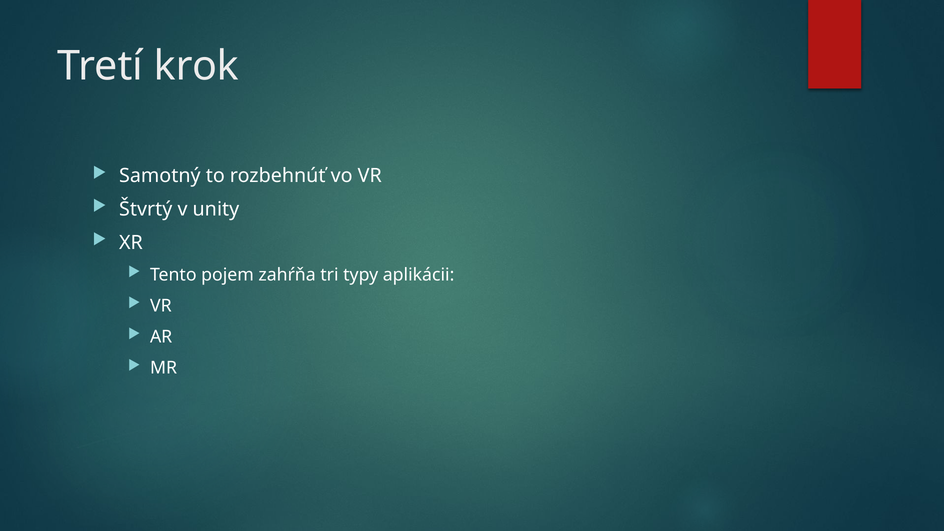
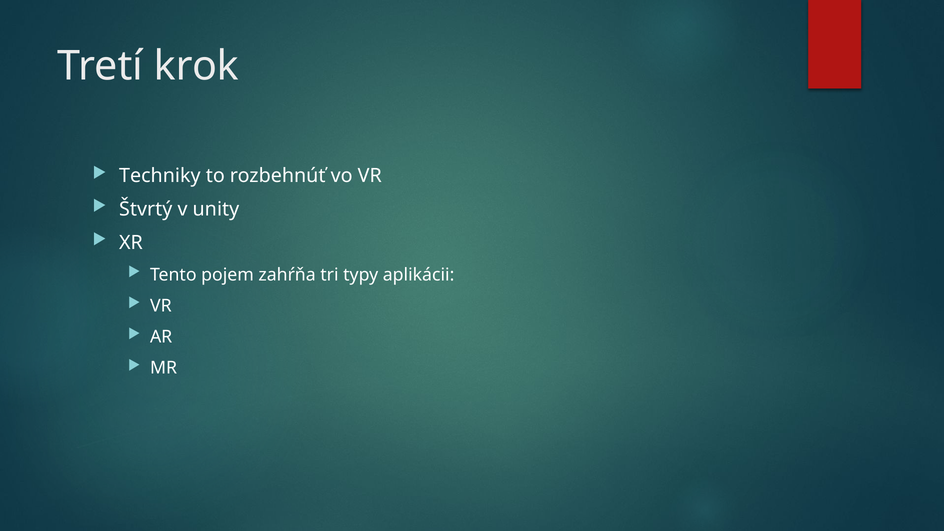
Samotný: Samotný -> Techniky (160, 176)
